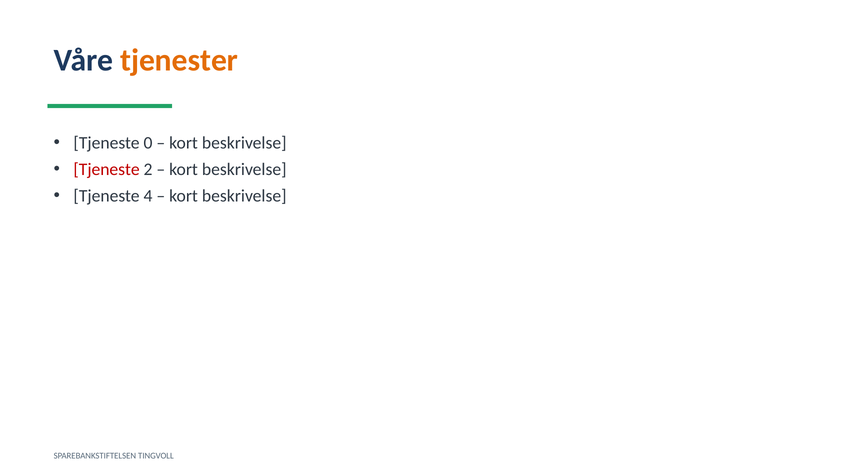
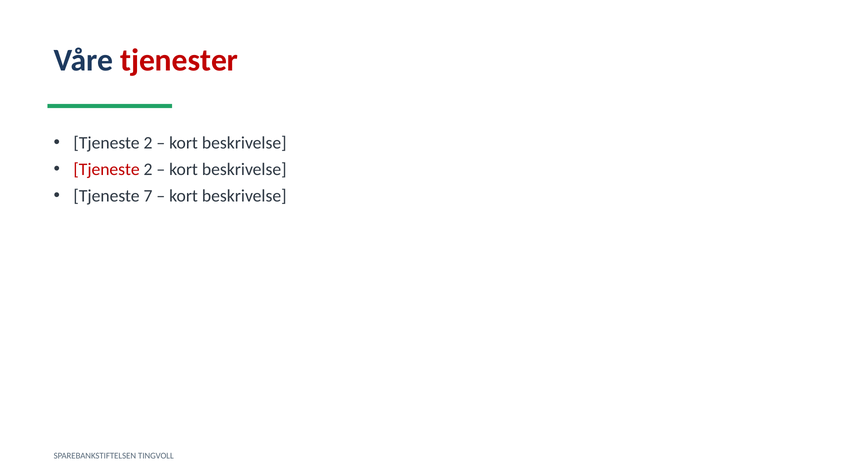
tjenester colour: orange -> red (179, 60)
0: 0 -> 2 (148, 143)
4: 4 -> 7 (148, 196)
